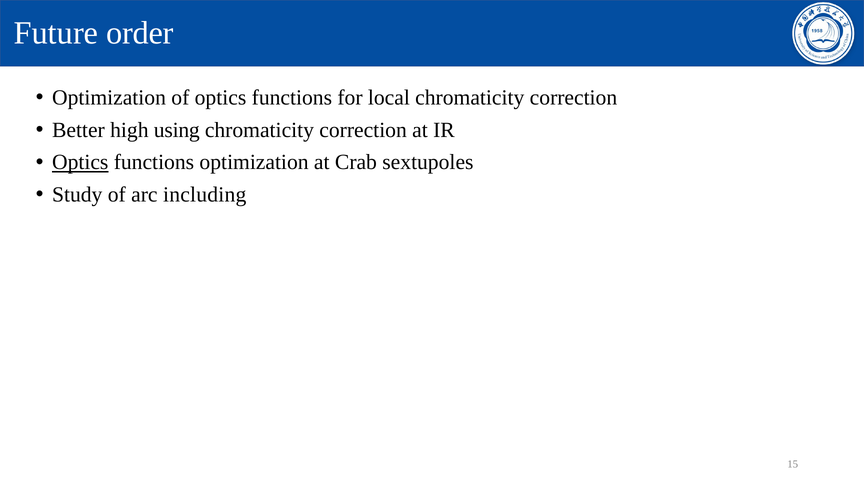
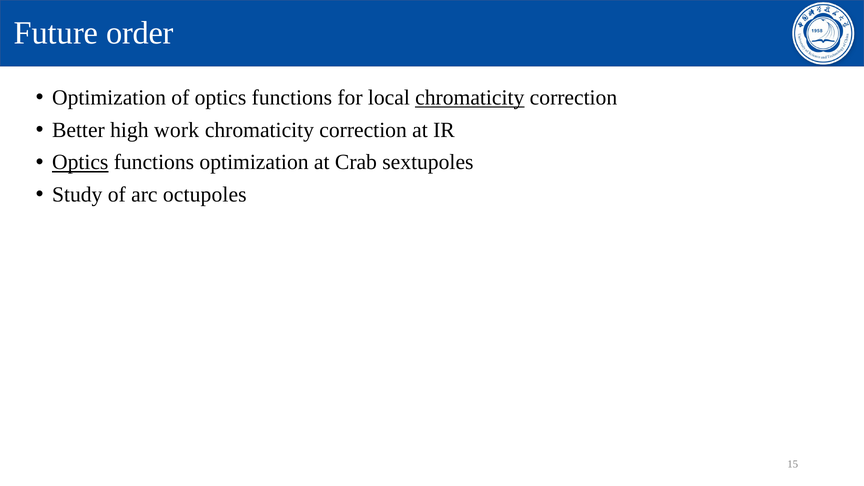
chromaticity underline: none -> present (470, 98)
using: using -> work (177, 130)
including: including -> octupoles (205, 195)
